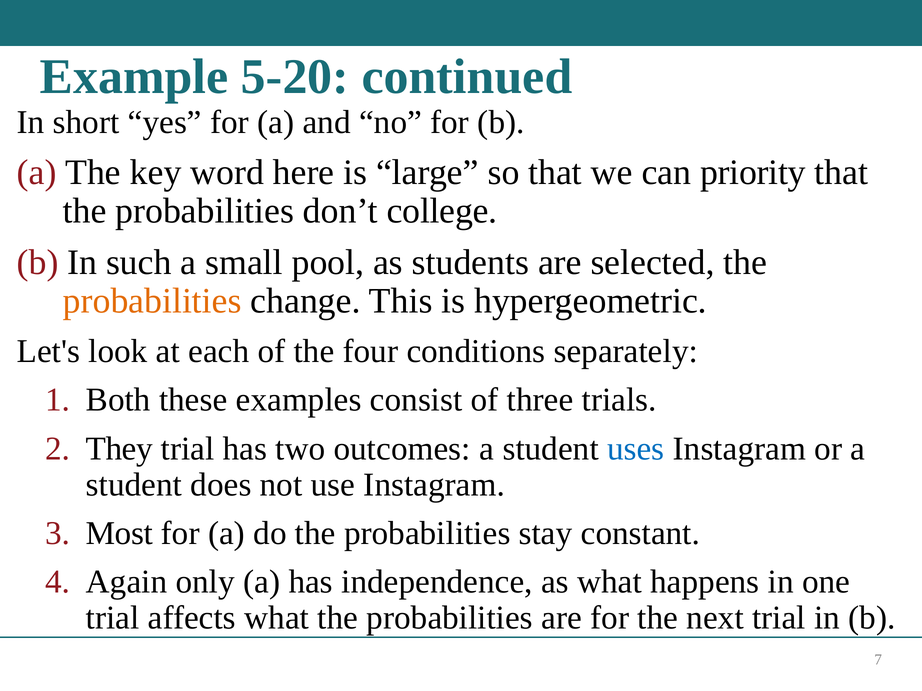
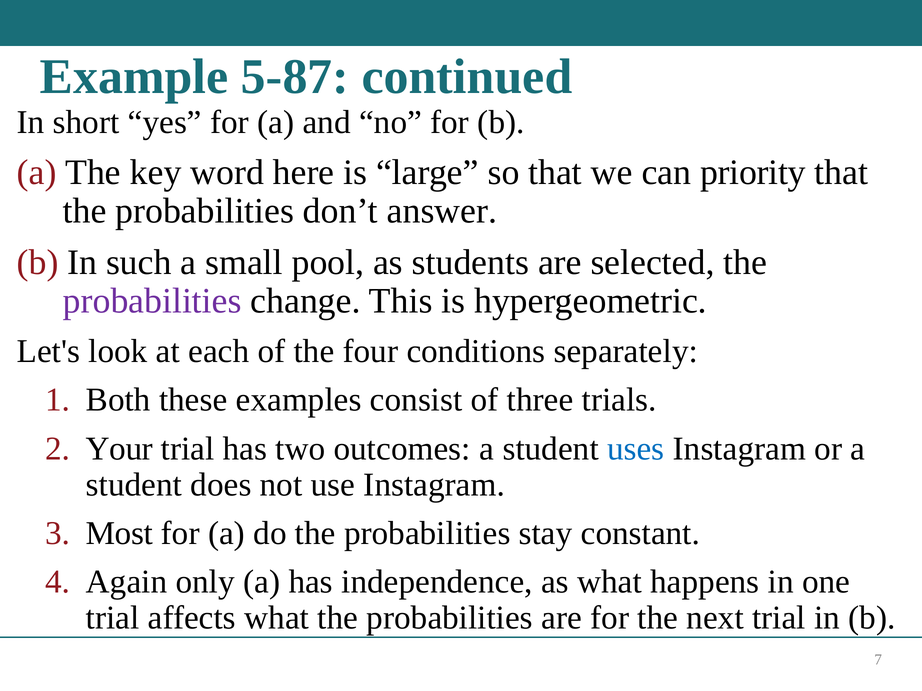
5-20: 5-20 -> 5-87 (295, 77)
college: college -> answer (442, 211)
probabilities colour: orange -> purple (152, 301)
They: They -> Your (119, 449)
